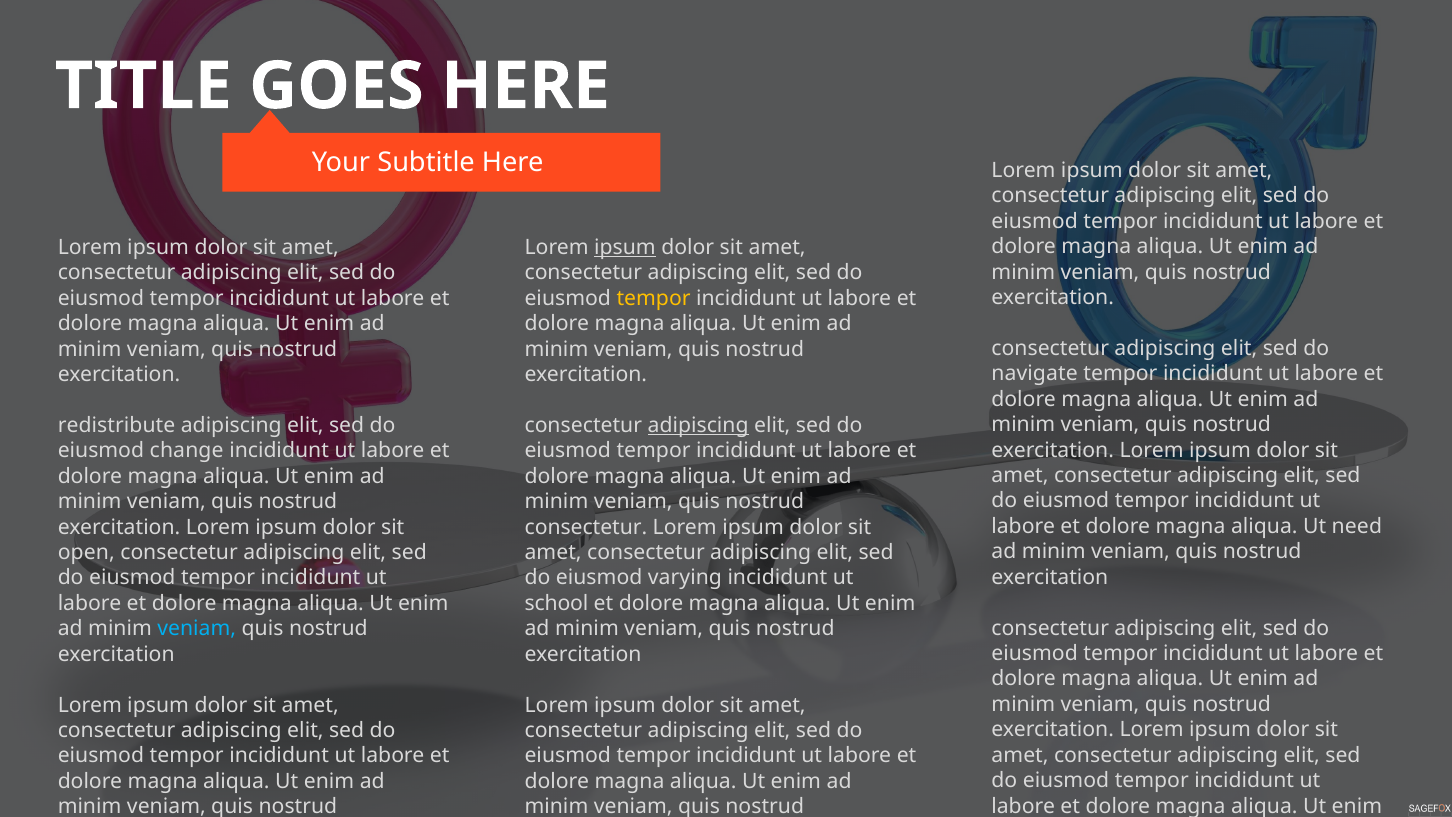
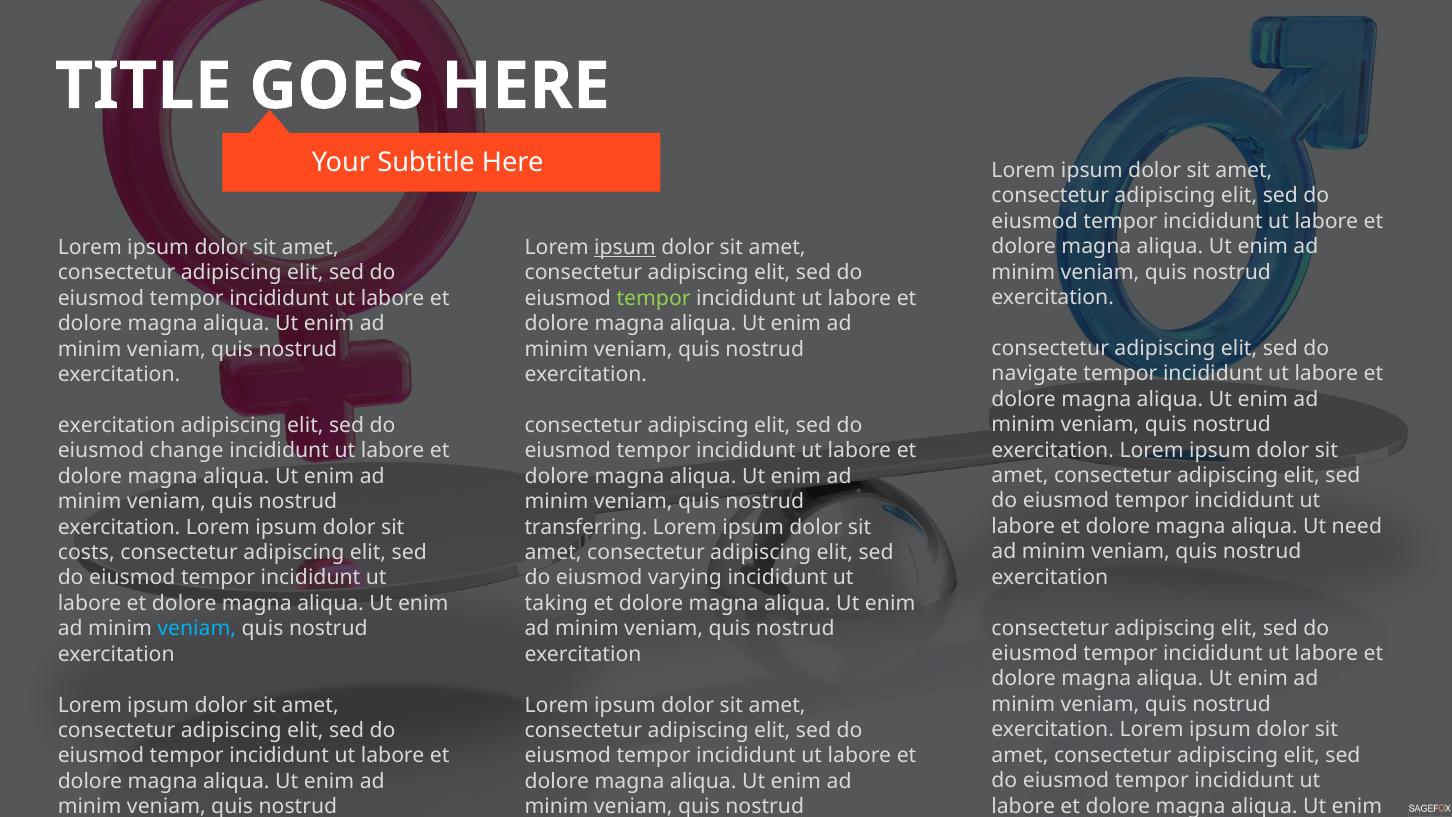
tempor colour: yellow -> light green (654, 298)
redistribute: redistribute -> exercitation (117, 425)
adipiscing underline: present -> none (698, 425)
consectetur: consectetur -> transferring (586, 527)
open: open -> costs (86, 552)
school: school -> taking (556, 603)
